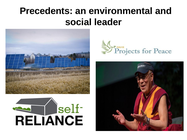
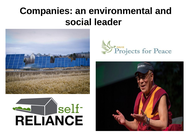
Precedents: Precedents -> Companies (46, 11)
